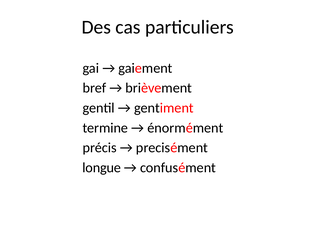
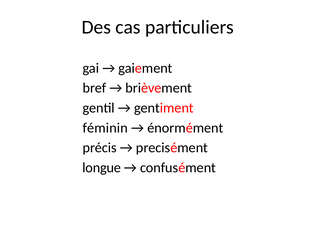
termine: termine -> féminin (105, 128)
